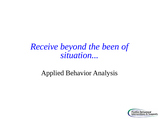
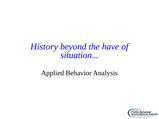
Receive: Receive -> History (44, 47)
been: been -> have (111, 47)
